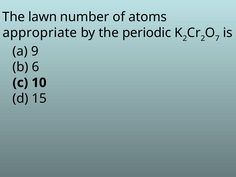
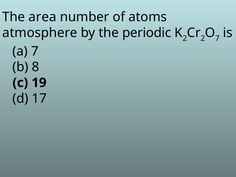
lawn: lawn -> area (42, 17)
appropriate: appropriate -> atmosphere (40, 33)
a 9: 9 -> 7 (35, 51)
6: 6 -> 8 (36, 67)
10: 10 -> 19 (39, 83)
15: 15 -> 17 (39, 98)
